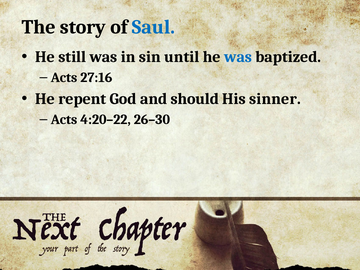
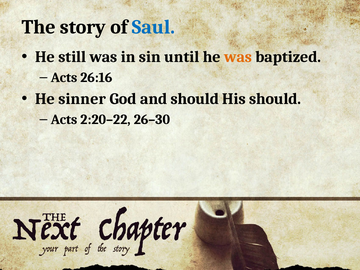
was colour: blue -> orange (238, 57)
27:16: 27:16 -> 26:16 (96, 78)
repent: repent -> sinner (82, 99)
His sinner: sinner -> should (275, 99)
4:20–22: 4:20–22 -> 2:20–22 (106, 120)
